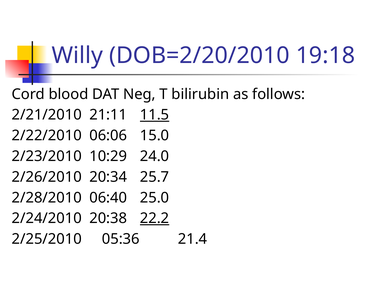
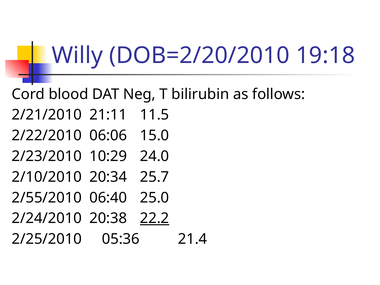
11.5 underline: present -> none (155, 115)
2/26/2010: 2/26/2010 -> 2/10/2010 (47, 177)
2/28/2010: 2/28/2010 -> 2/55/2010 (47, 198)
